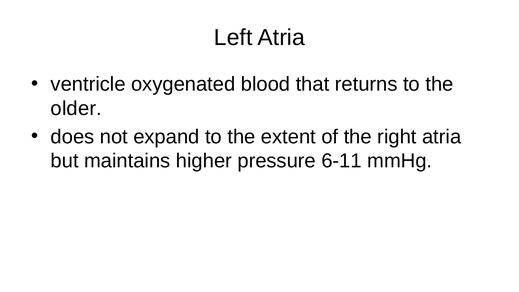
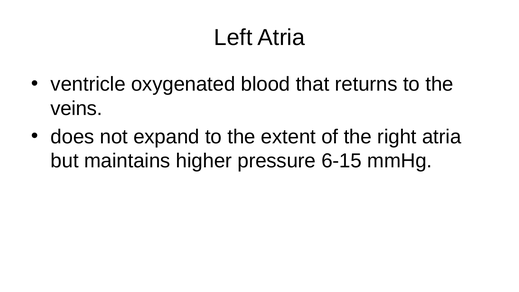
older: older -> veins (76, 108)
6-11: 6-11 -> 6-15 (342, 161)
